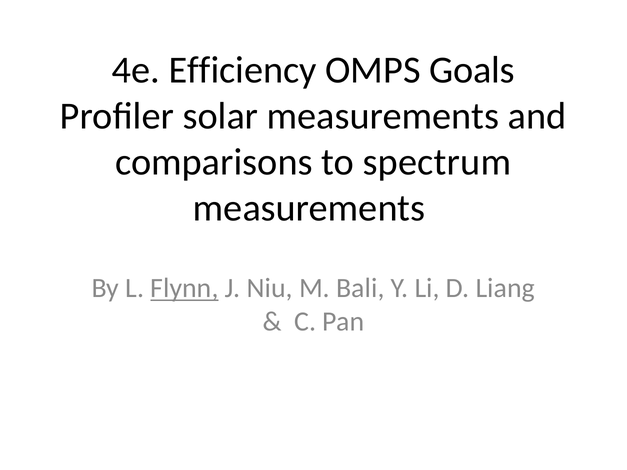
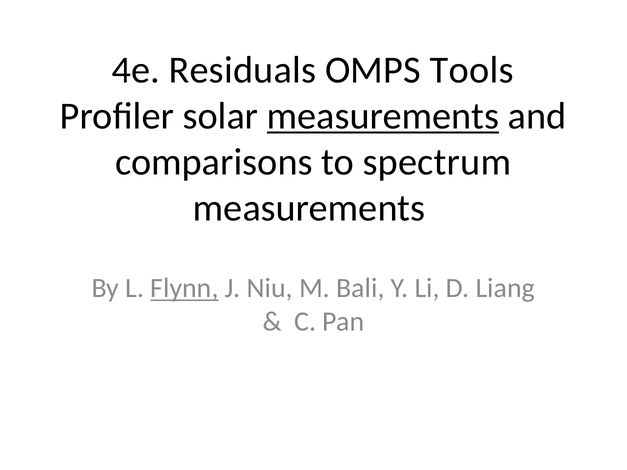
Efficiency: Efficiency -> Residuals (242, 70)
Goals: Goals -> Tools (472, 70)
measurements underline: none -> present (383, 116)
